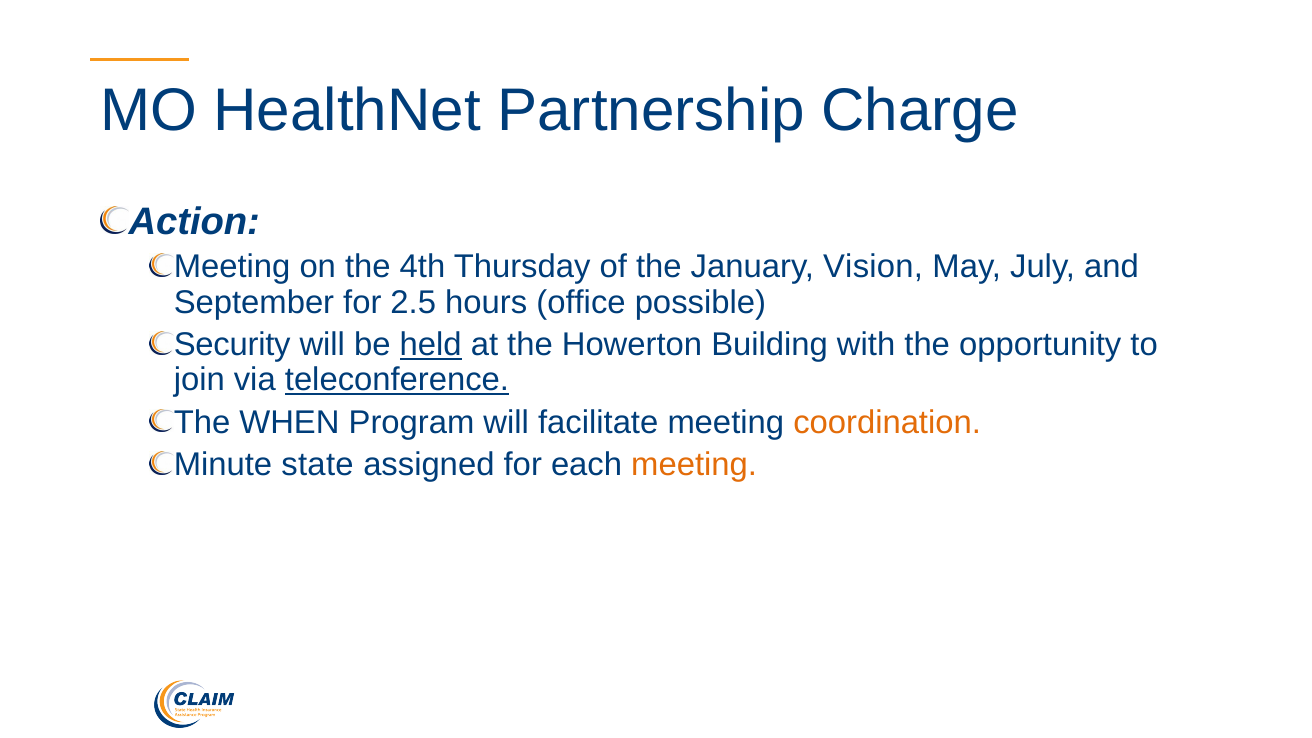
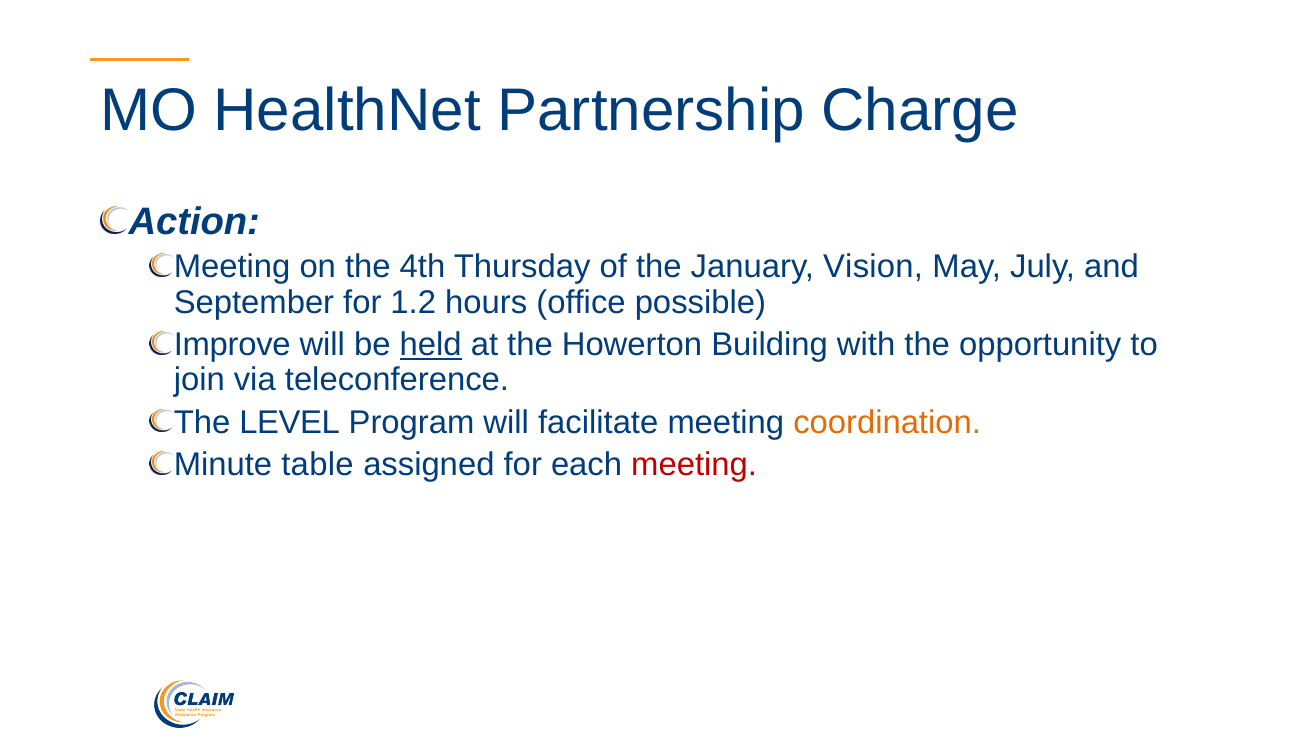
2.5: 2.5 -> 1.2 (413, 302)
Security: Security -> Improve (232, 345)
teleconference underline: present -> none (397, 380)
WHEN: WHEN -> LEVEL (290, 422)
state: state -> table (317, 465)
meeting colour: orange -> red (694, 465)
